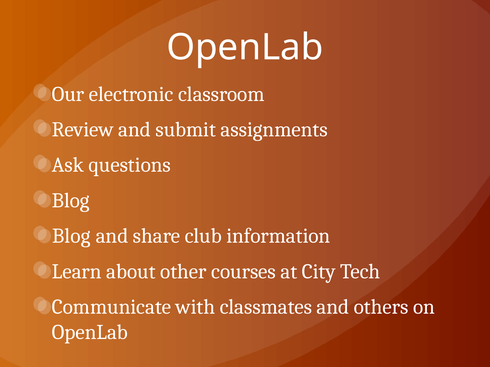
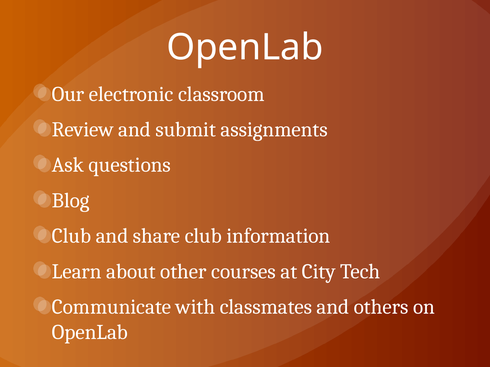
Blog: Blog -> Club (71, 236)
